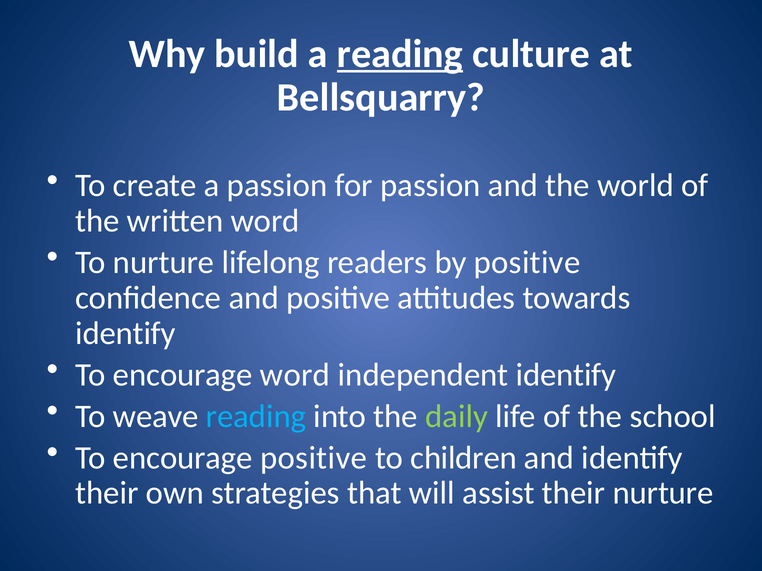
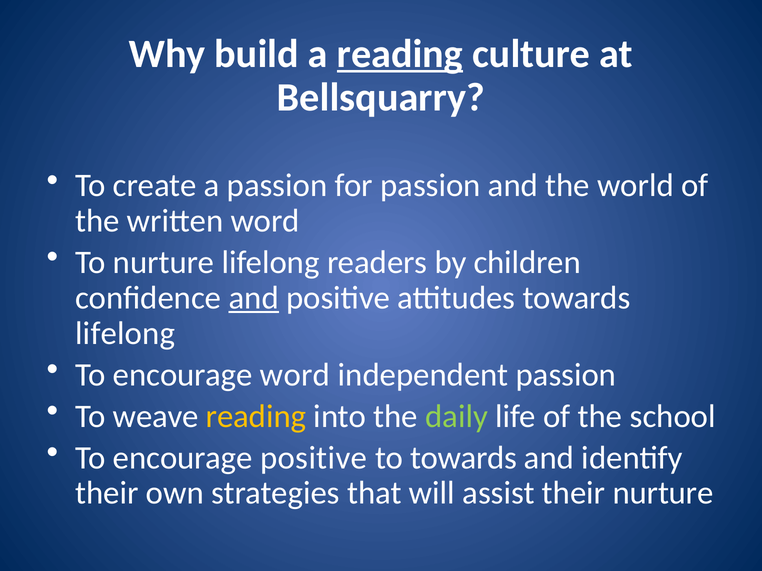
by positive: positive -> children (527, 263)
and underline: none -> present (254, 298)
identify: identify -> lifelong (125, 333)
independent identify: identify -> passion (566, 375)
reading colour: light blue -> yellow (256, 417)
to children: children -> towards (464, 458)
